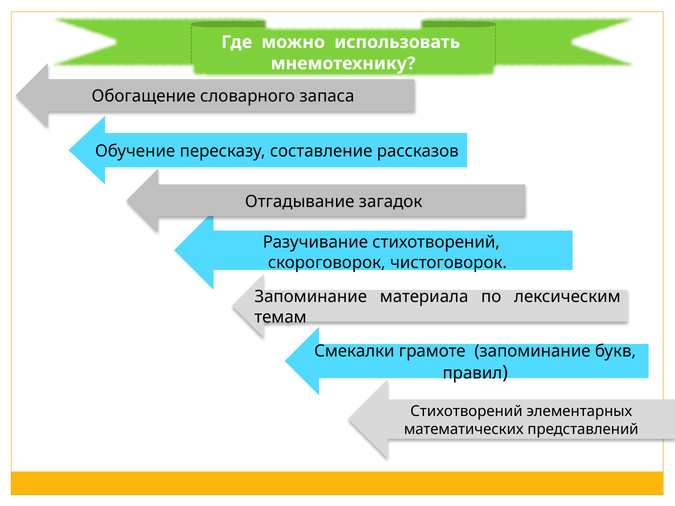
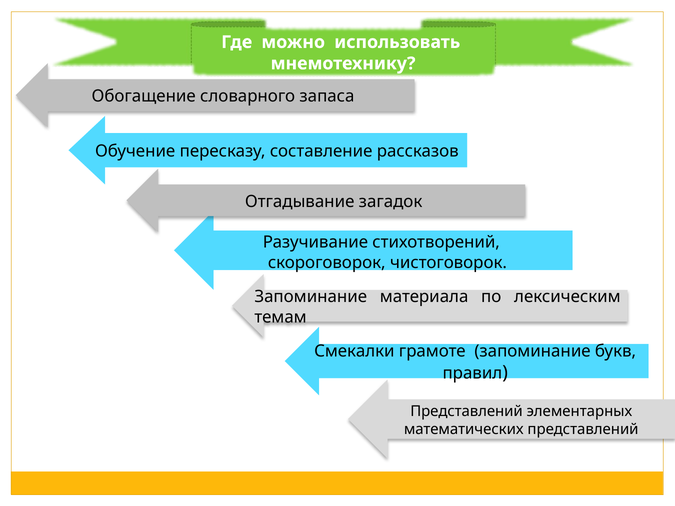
Стихотворений: Стихотворений -> Представлений (467, 411)
